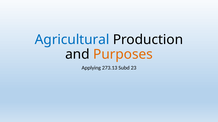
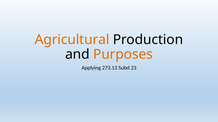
Agricultural colour: blue -> orange (72, 40)
